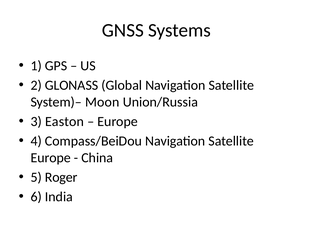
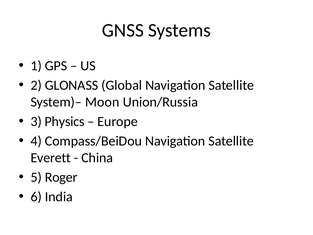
Easton: Easton -> Physics (65, 121)
Europe: Europe -> Everett (51, 158)
